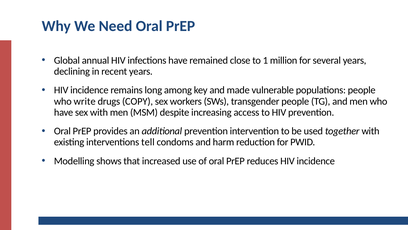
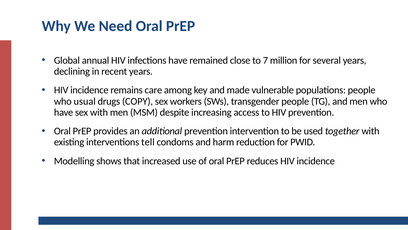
1: 1 -> 7 (265, 60)
long: long -> care (153, 90)
write: write -> usual (85, 101)
